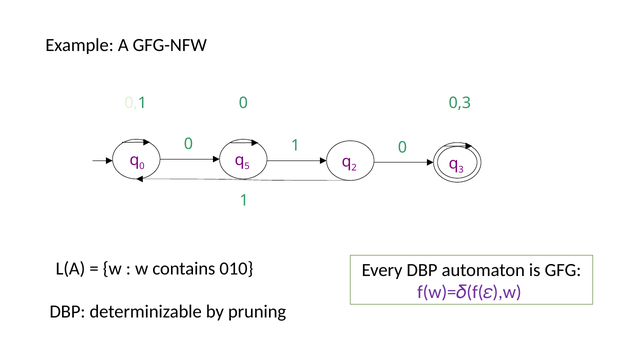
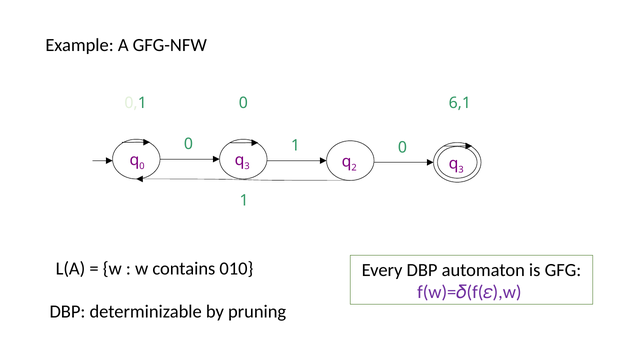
0,3: 0,3 -> 6,1 (460, 103)
5: 5 -> 3 (247, 166)
